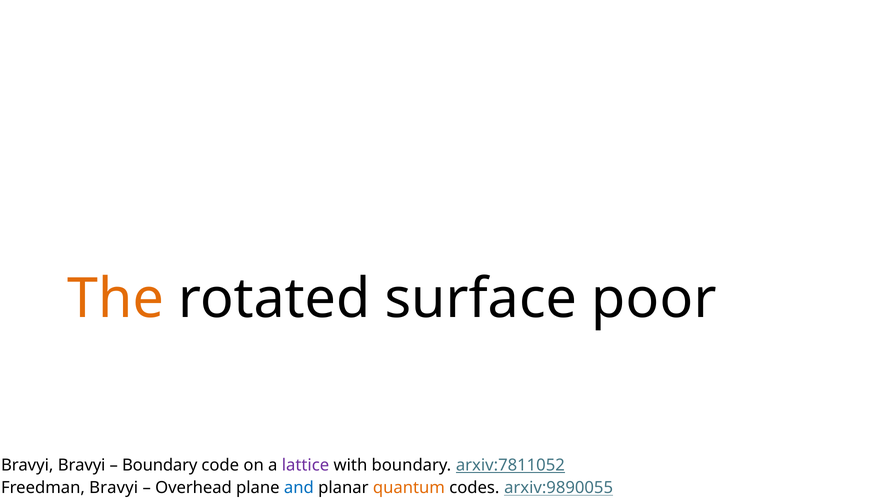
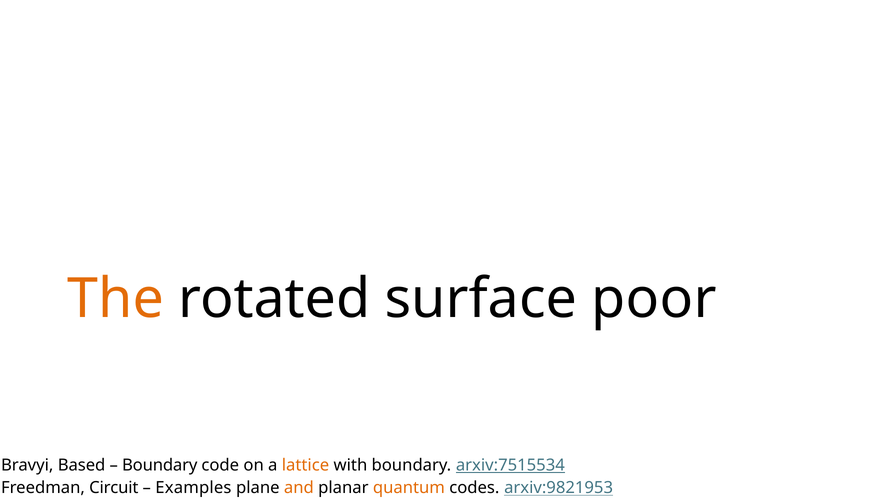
Bravyi Bravyi: Bravyi -> Based (82, 465)
lattice colour: purple -> orange (306, 465)
arxiv:7811052: arxiv:7811052 -> arxiv:7515534 (510, 465)
Freedman Bravyi: Bravyi -> Circuit (114, 488)
Overhead: Overhead -> Examples (193, 488)
and colour: blue -> orange (299, 488)
arxiv:9890055: arxiv:9890055 -> arxiv:9821953 (559, 488)
